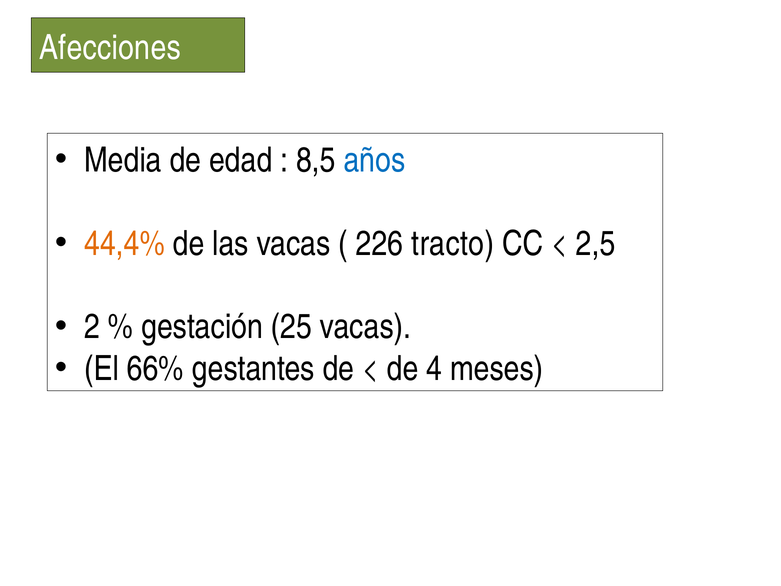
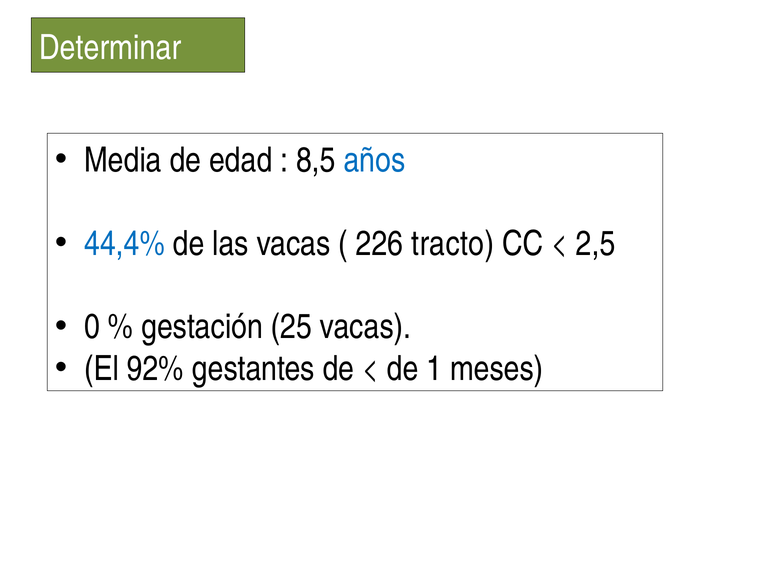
Afecciones: Afecciones -> Determinar (110, 48)
44,4% colour: orange -> blue (125, 244)
2: 2 -> 0 (92, 327)
66%: 66% -> 92% (155, 368)
4: 4 -> 1 (434, 368)
